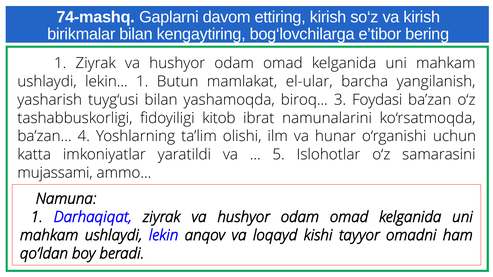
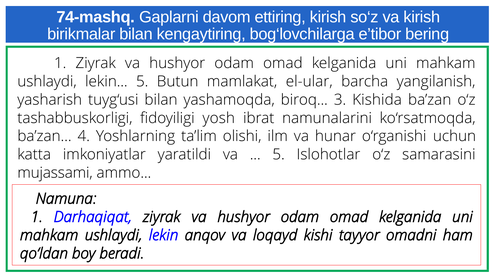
lekin 1: 1 -> 5 (142, 82)
Foydasi: Foydasi -> Kishida (377, 100)
kitob: kitob -> yosh (219, 118)
